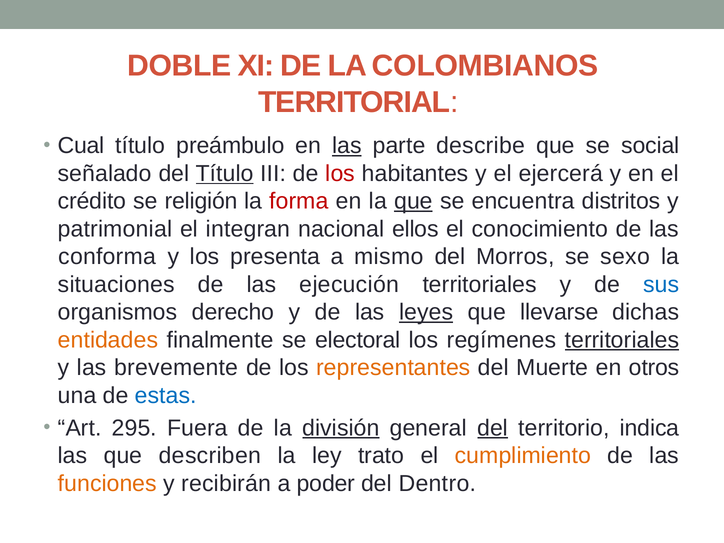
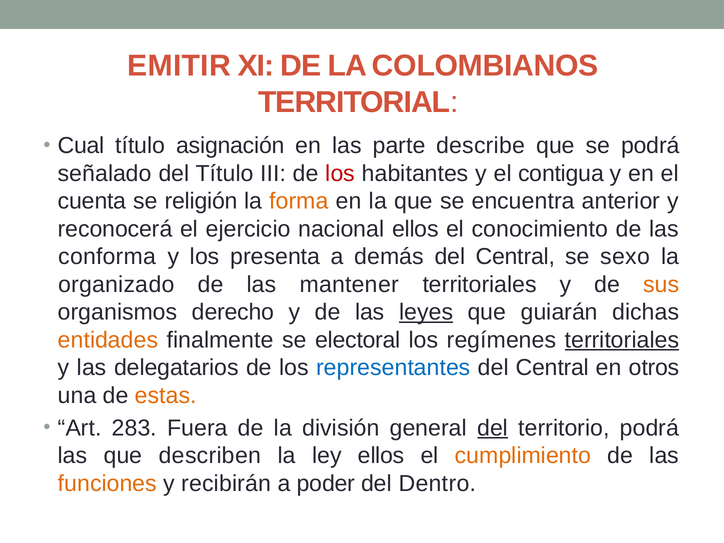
DOBLE: DOBLE -> EMITIR (179, 66)
preámbulo: preámbulo -> asignación (230, 146)
las underline: present -> none (347, 146)
se social: social -> podrá (650, 146)
Título underline: present -> none (225, 174)
ejercerá: ejercerá -> contigua (561, 174)
crédito: crédito -> cuenta (92, 201)
forma colour: red -> orange (299, 201)
que underline: present -> none (413, 201)
distritos: distritos -> anterior (621, 201)
patrimonial: patrimonial -> reconocerá (115, 229)
integran: integran -> ejercicio (248, 229)
mismo: mismo -> demás (389, 257)
Morros: Morros -> Central (515, 257)
situaciones: situaciones -> organizado (116, 284)
ejecución: ejecución -> mantener (349, 284)
sus colour: blue -> orange (661, 284)
llevarse: llevarse -> guiarán (559, 312)
brevemente: brevemente -> delegatarios (176, 368)
representantes colour: orange -> blue (393, 368)
Muerte: Muerte -> Central (552, 368)
estas colour: blue -> orange (166, 395)
295: 295 -> 283 (134, 428)
división underline: present -> none (341, 428)
territorio indica: indica -> podrá (649, 428)
ley trato: trato -> ellos (381, 456)
